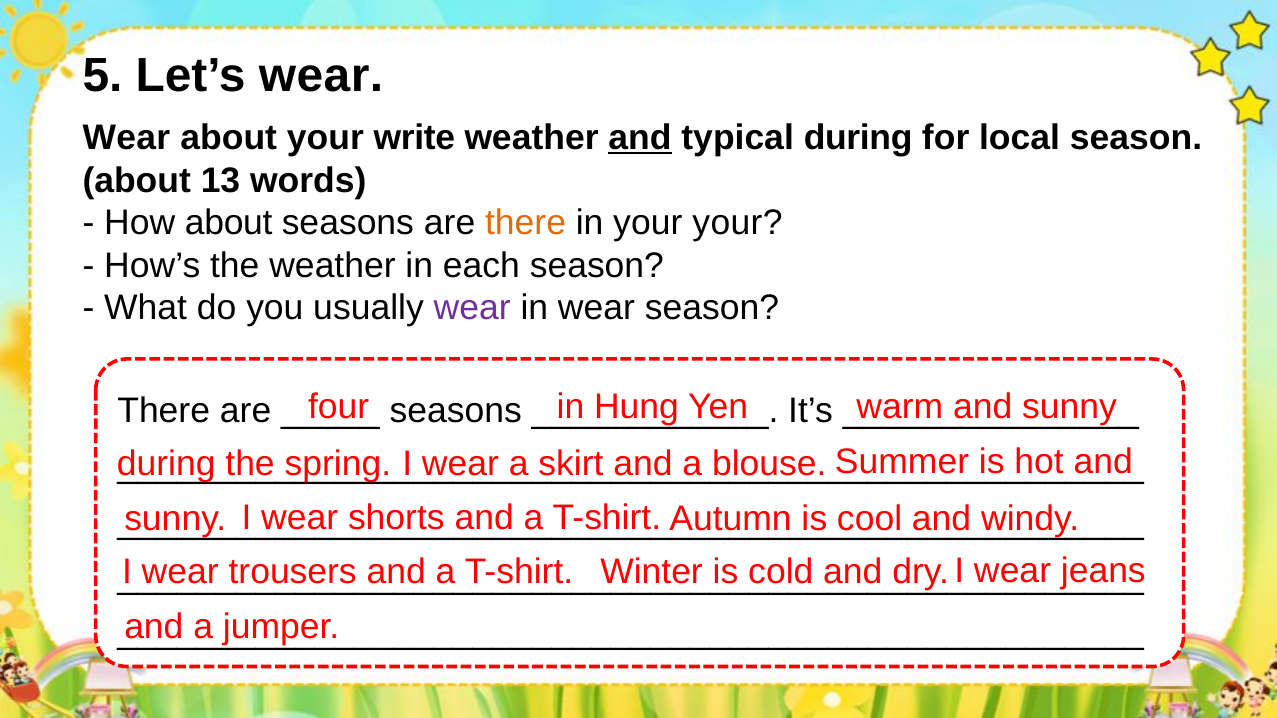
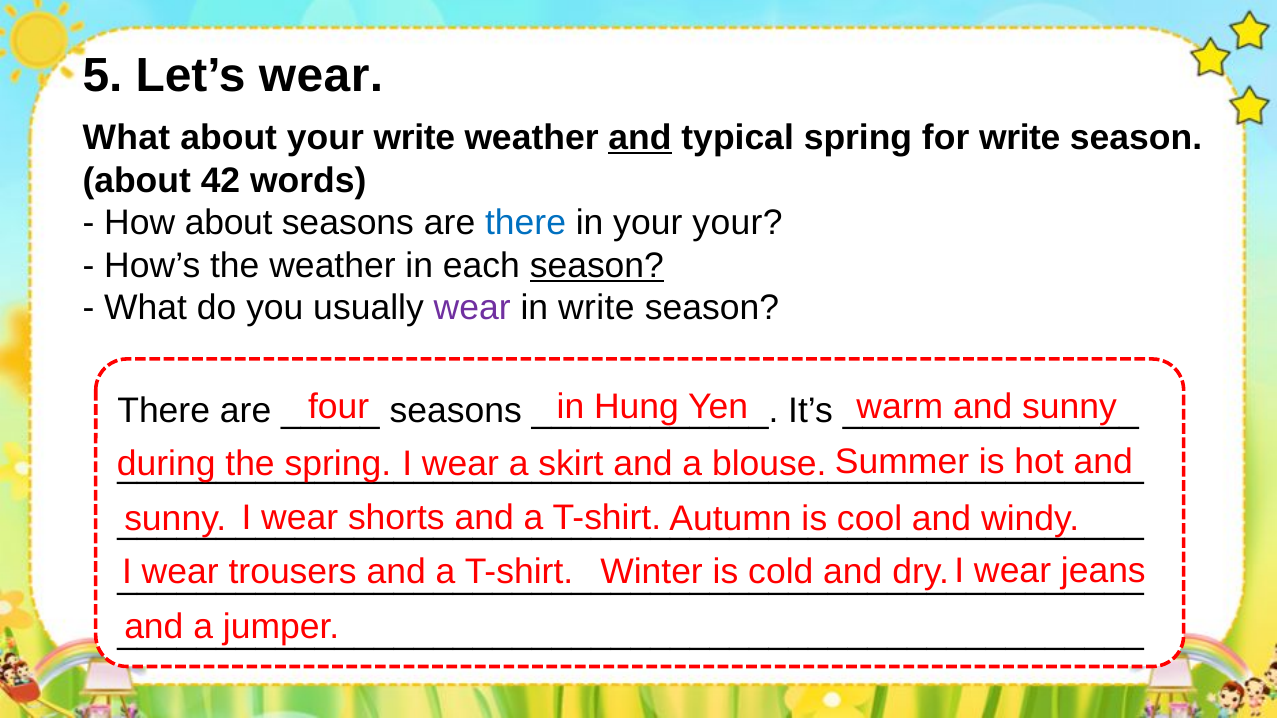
Wear: Wear -> What (126, 138)
typical during: during -> spring (858, 138)
for local: local -> write (1020, 138)
13: 13 -> 42 (220, 180)
there colour: orange -> blue (526, 223)
season underline: none -> present (597, 266)
in wear: wear -> write (596, 308)
